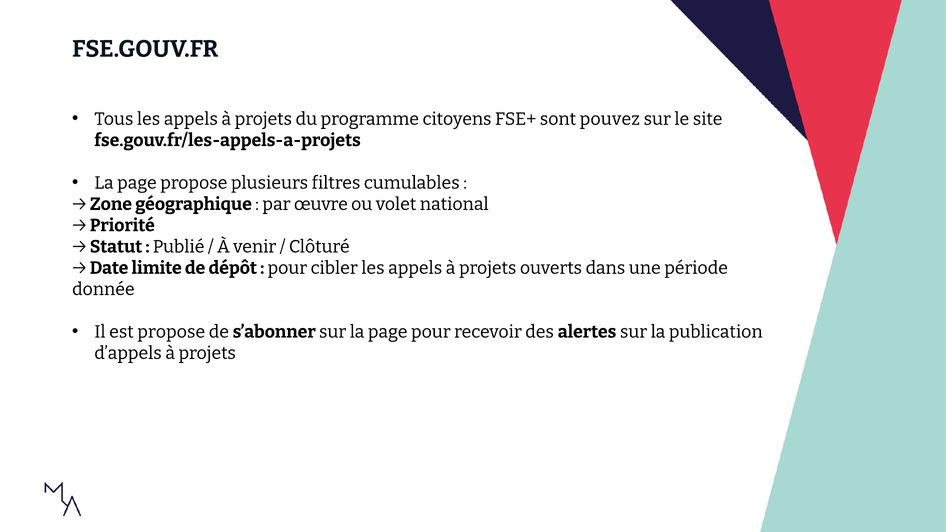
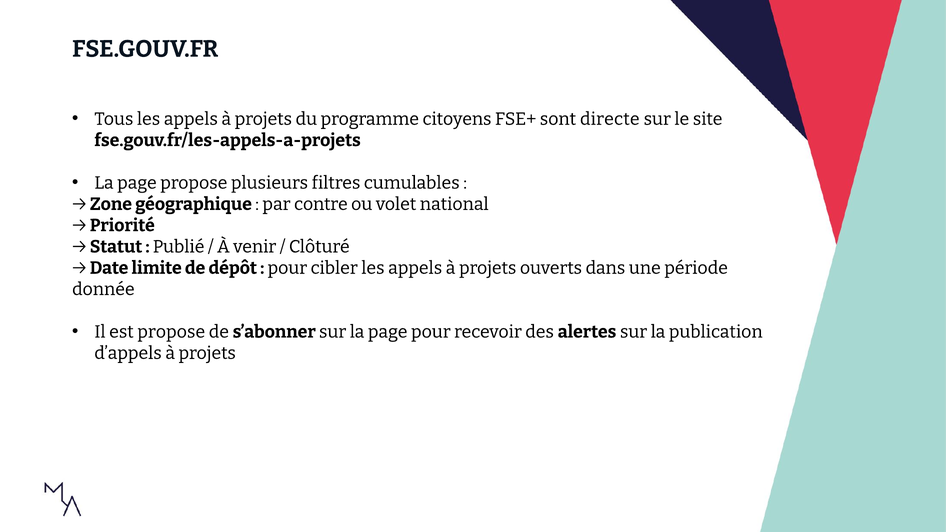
pouvez: pouvez -> directe (610, 119)
œuvre: œuvre -> contre (321, 204)
